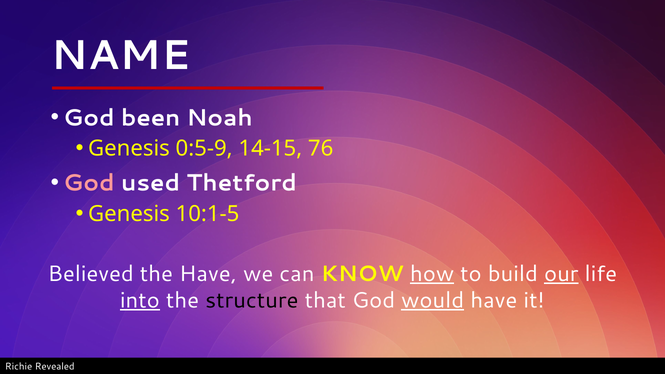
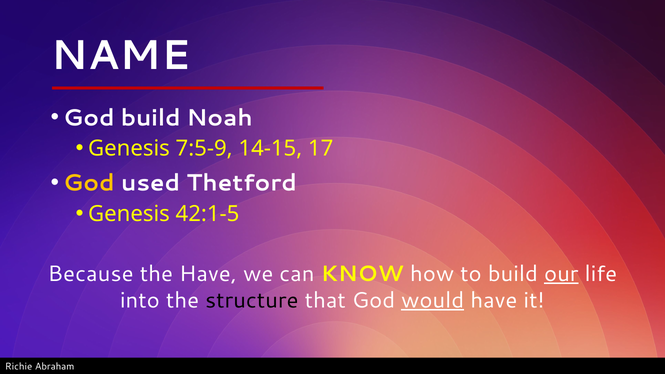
God been: been -> build (151, 118)
0:5-9: 0:5-9 -> 7:5-9 (204, 149)
76: 76 -> 17 (321, 149)
God colour: pink -> yellow (89, 183)
10:1-5: 10:1-5 -> 42:1-5 (208, 214)
Believed: Believed -> Because (91, 274)
how underline: present -> none (432, 274)
into underline: present -> none (140, 300)
Revealed: Revealed -> Abraham (55, 367)
